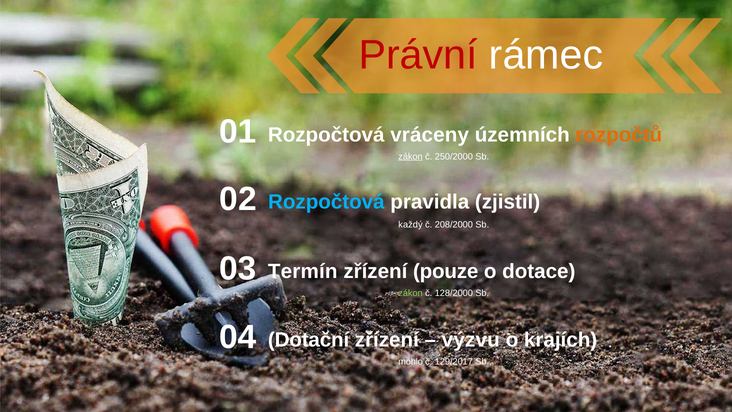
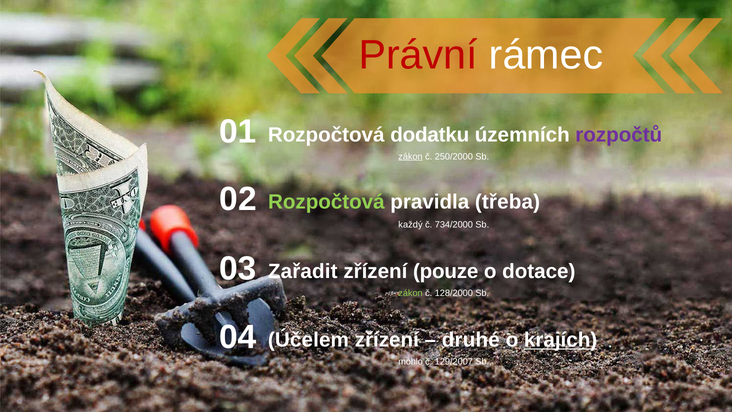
vráceny: vráceny -> dodatku (430, 135)
rozpočtů colour: orange -> purple (619, 135)
Rozpočtová colour: light blue -> light green (326, 202)
zjistil: zjistil -> třeba (507, 202)
208/2000: 208/2000 -> 734/2000 (454, 225)
Termín: Termín -> Zařadit (303, 272)
Dotační: Dotační -> Účelem (308, 340)
výzvu: výzvu -> druhé (471, 340)
krajích underline: none -> present (561, 340)
129/2017: 129/2017 -> 129/2007 (454, 362)
